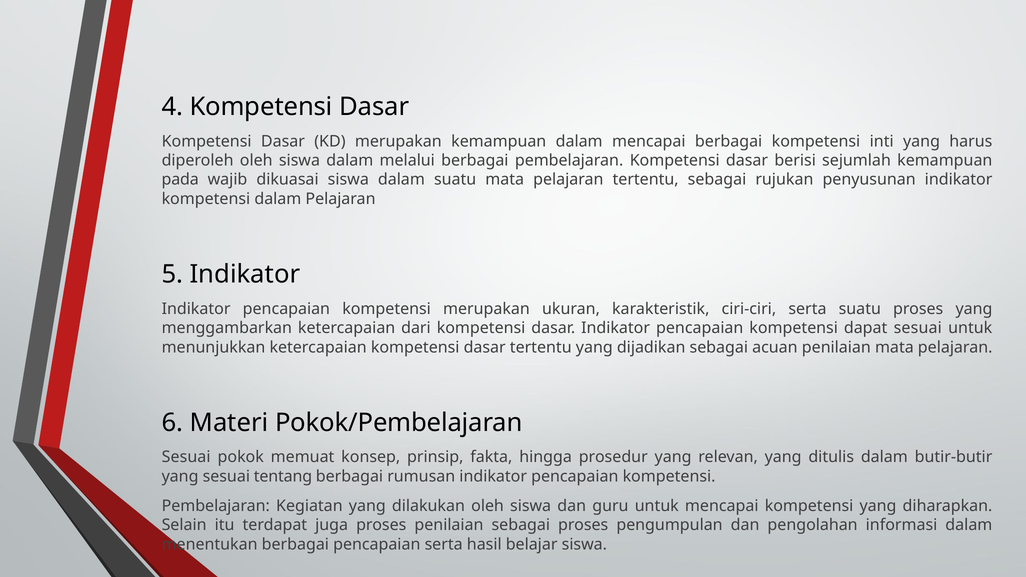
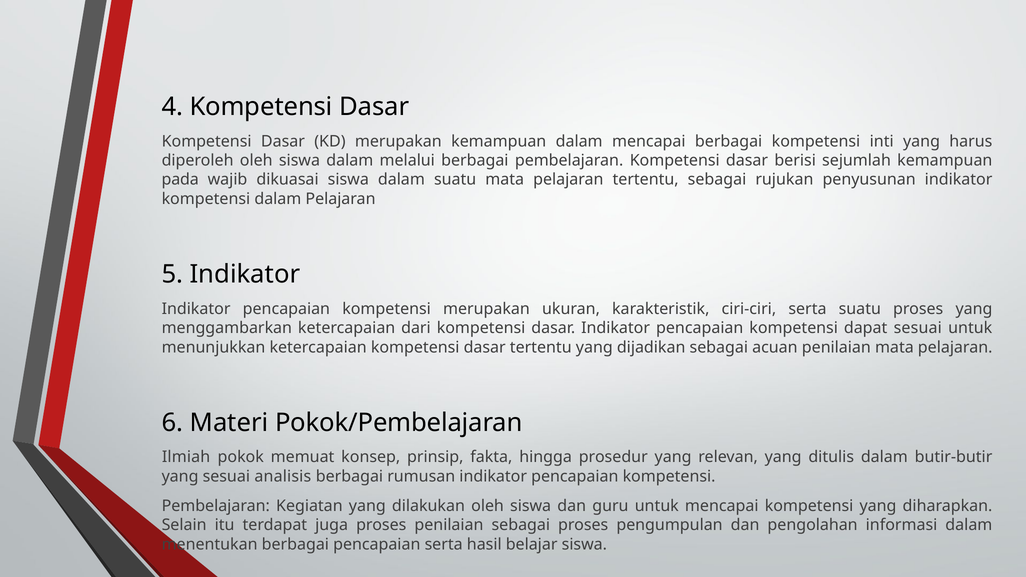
Sesuai: Sesuai -> Ilmiah (186, 457)
tentang: tentang -> analisis (283, 476)
